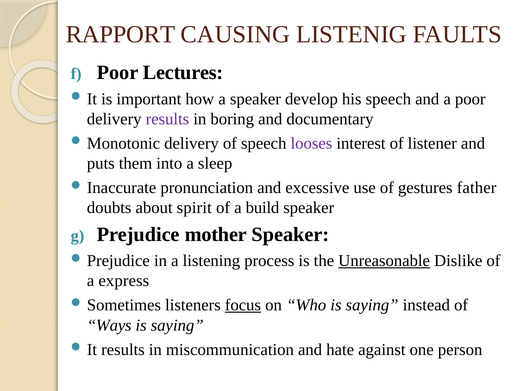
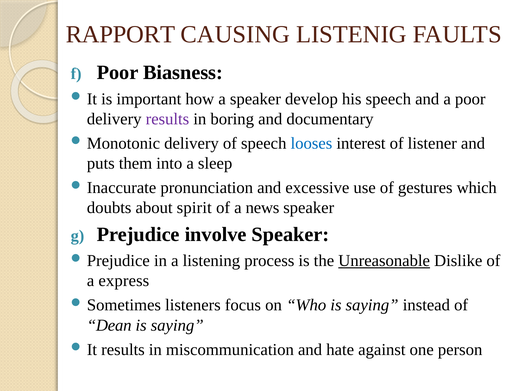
Lectures: Lectures -> Biasness (183, 73)
looses colour: purple -> blue (311, 143)
father: father -> which (477, 188)
build: build -> news (263, 208)
mother: mother -> involve (216, 235)
focus underline: present -> none (243, 306)
Ways: Ways -> Dean (109, 326)
